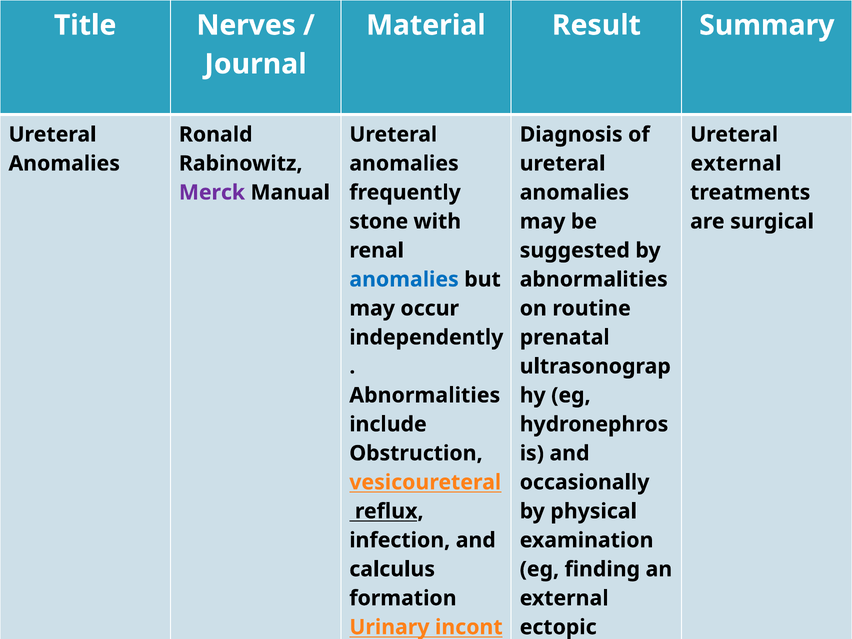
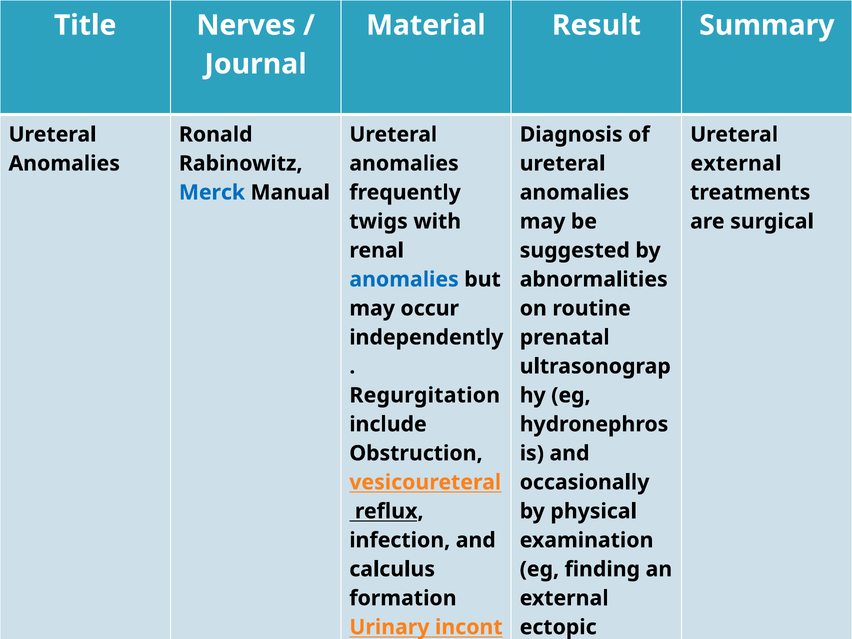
Merck colour: purple -> blue (212, 192)
stone: stone -> twigs (379, 221)
Abnormalities: Abnormalities -> Regurgitation (425, 395)
